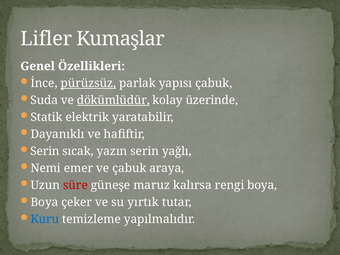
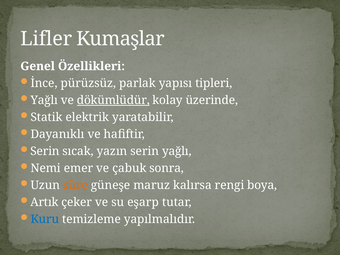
pürüzsüz underline: present -> none (88, 83)
yapısı çabuk: çabuk -> tipleri (214, 83)
Suda: Suda -> Yağlı (44, 100)
araya: araya -> sonra (167, 168)
süre colour: red -> orange (75, 185)
Boya: Boya -> Artık (44, 202)
yırtık: yırtık -> eşarp (143, 202)
